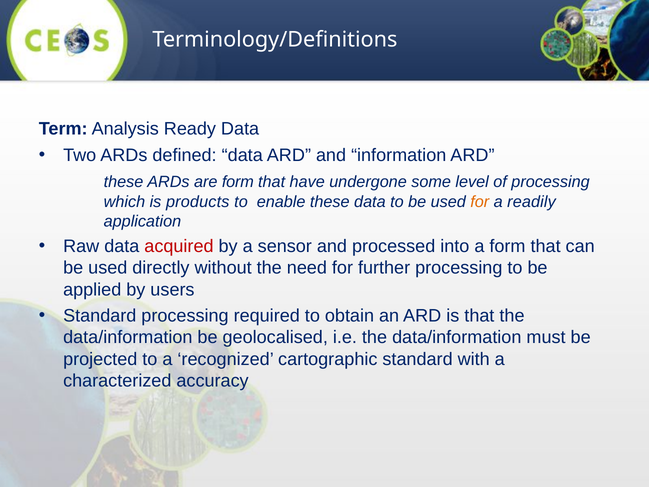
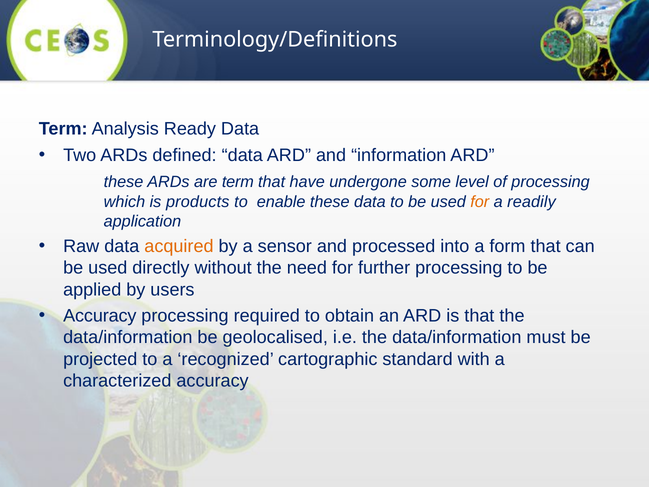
are form: form -> term (238, 182)
acquired colour: red -> orange (179, 246)
Standard: Standard -> Accuracy (100, 316)
